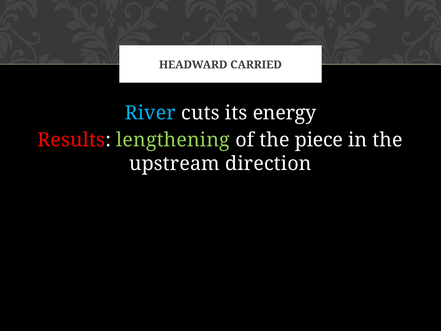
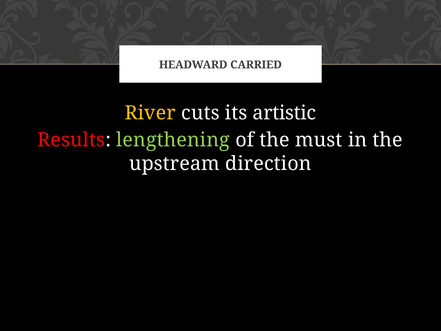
River colour: light blue -> yellow (150, 113)
energy: energy -> artistic (284, 113)
piece: piece -> must (319, 140)
